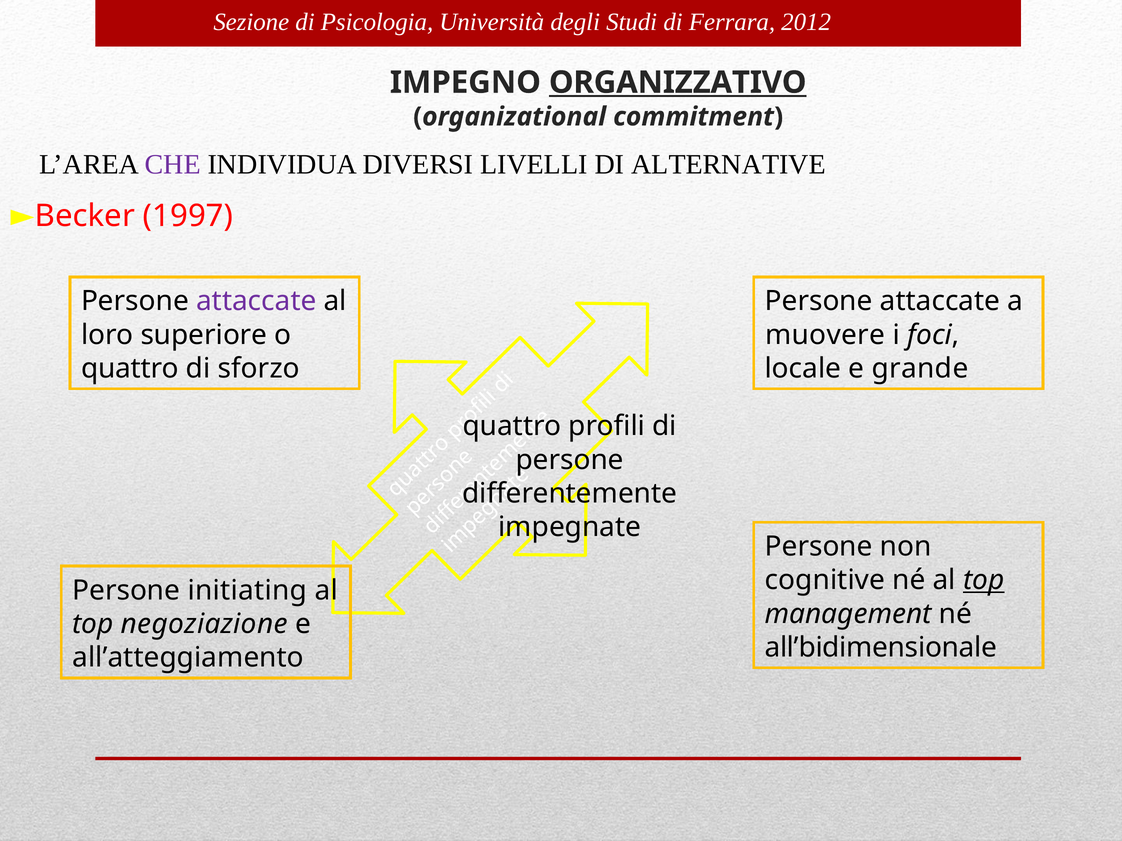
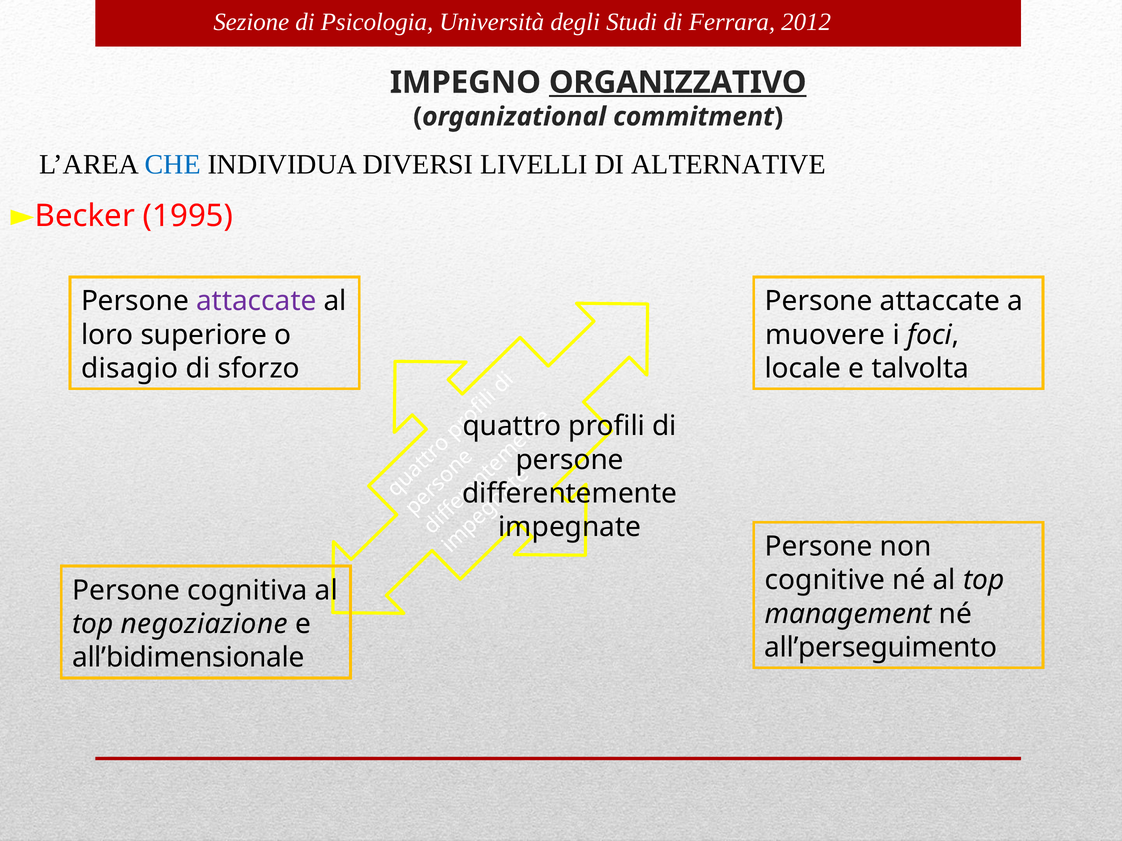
CHE colour: purple -> blue (173, 164)
1997: 1997 -> 1995 (188, 216)
quattro: quattro -> disagio (130, 369)
grande: grande -> talvolta (920, 369)
top underline: present -> none (984, 581)
initiating: initiating -> cognitiva (248, 591)
all’bidimensionale: all’bidimensionale -> all’perseguimento (881, 648)
all’atteggiamento: all’atteggiamento -> all’bidimensionale (188, 658)
